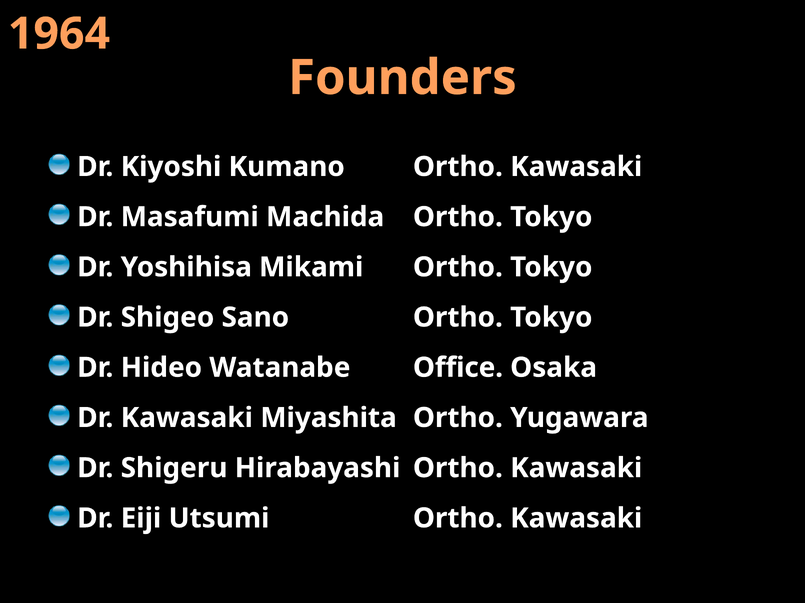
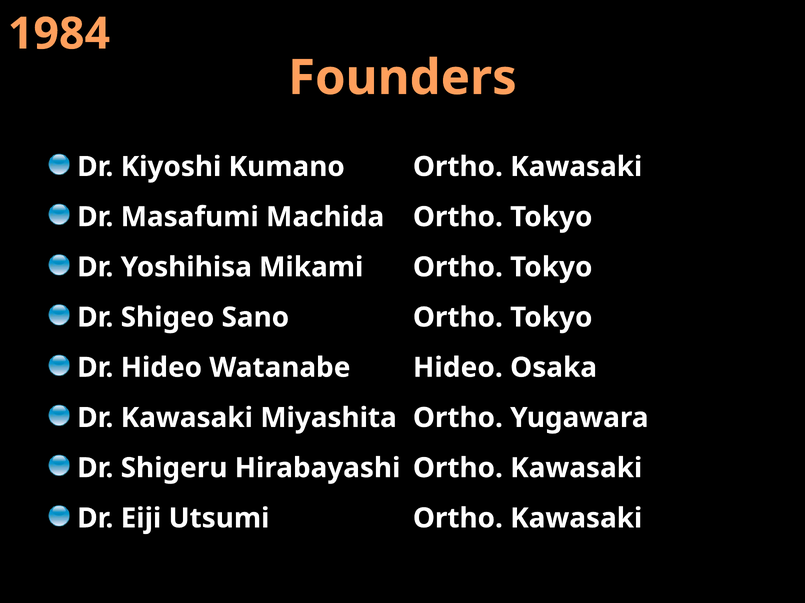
1964: 1964 -> 1984 (59, 34)
Watanabe Office: Office -> Hideo (458, 368)
